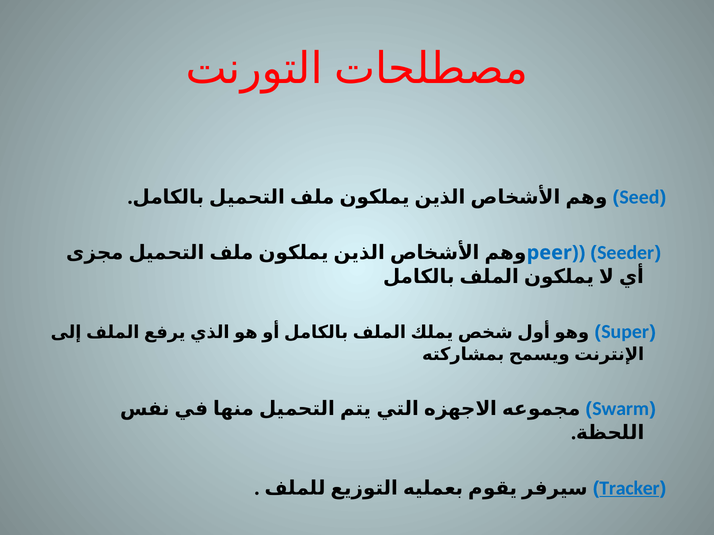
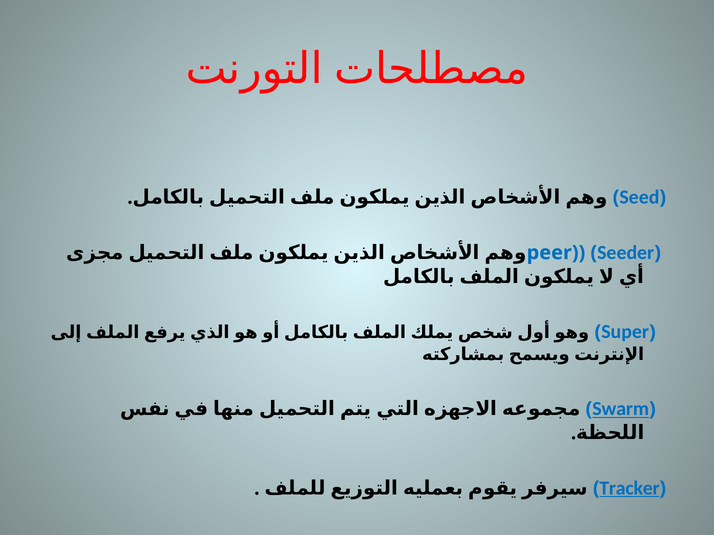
Swarm underline: none -> present (621, 409)
